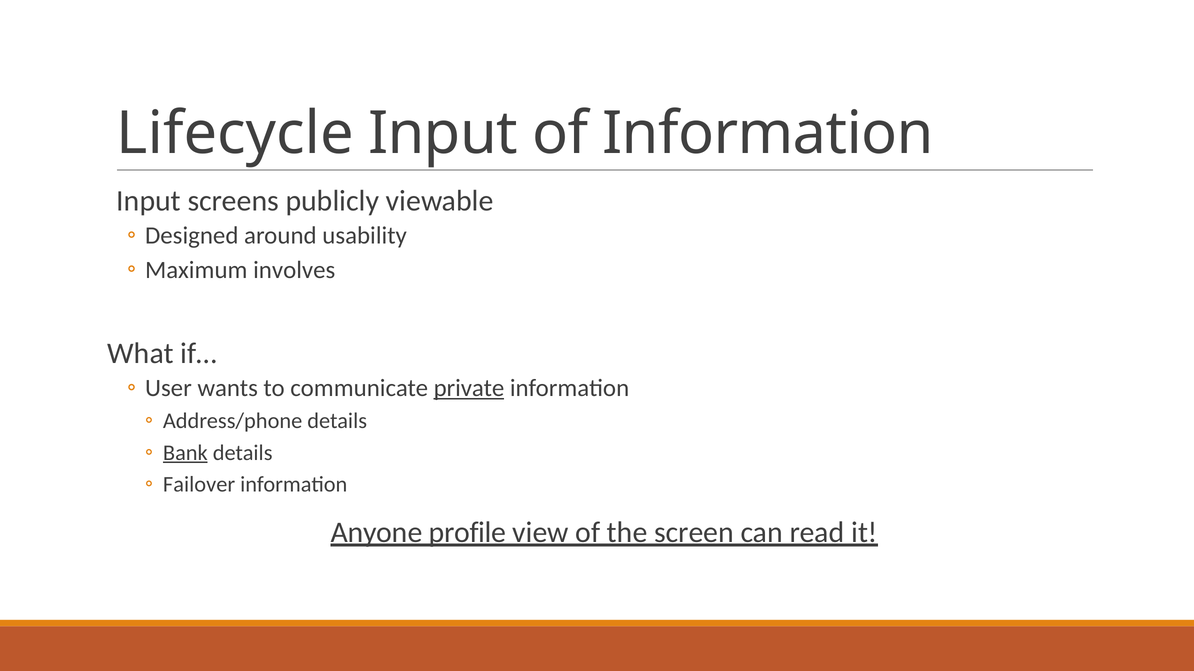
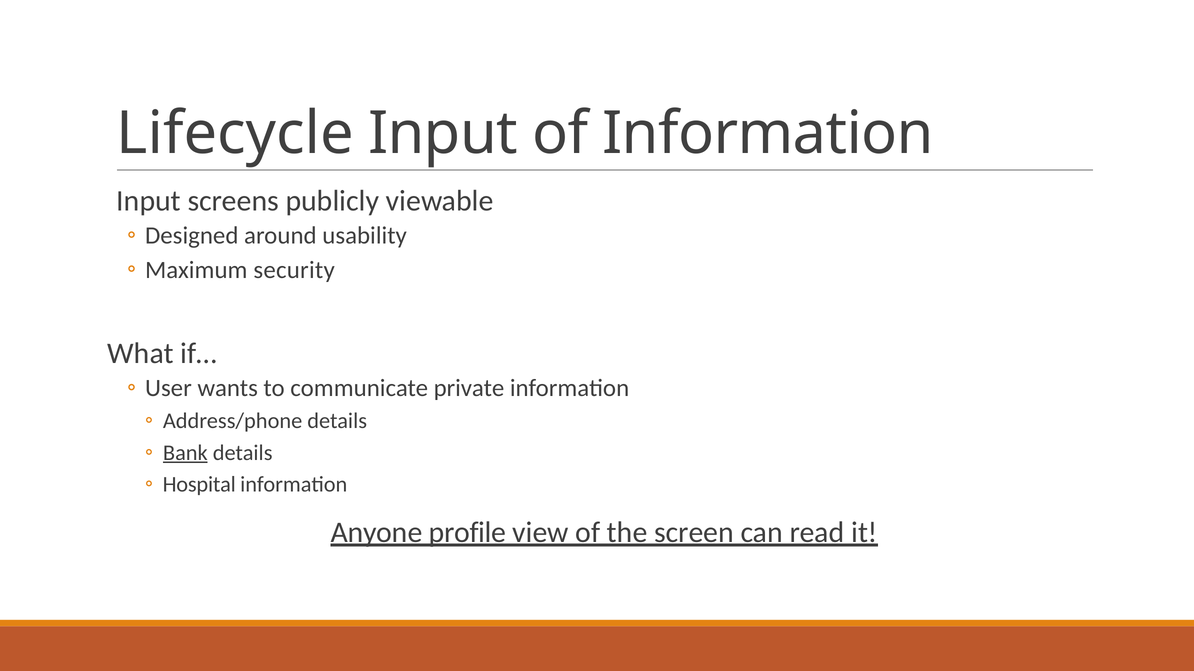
involves: involves -> security (294, 270)
private underline: present -> none (469, 388)
Failover: Failover -> Hospital (199, 485)
